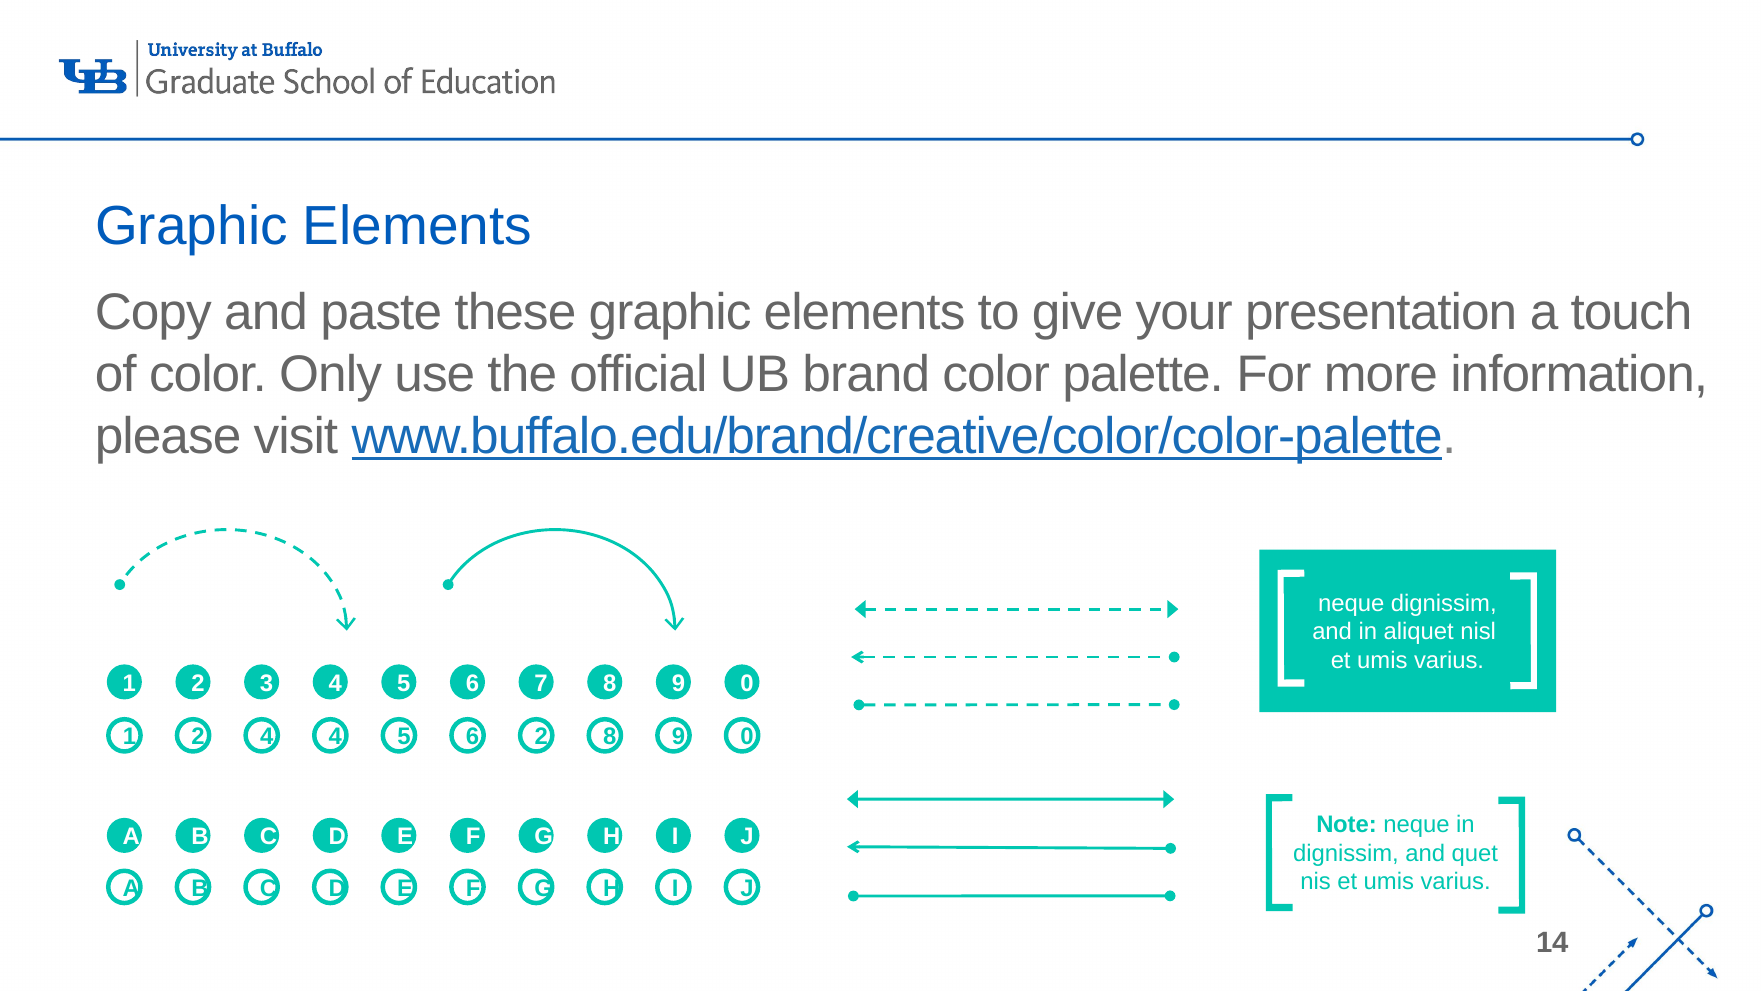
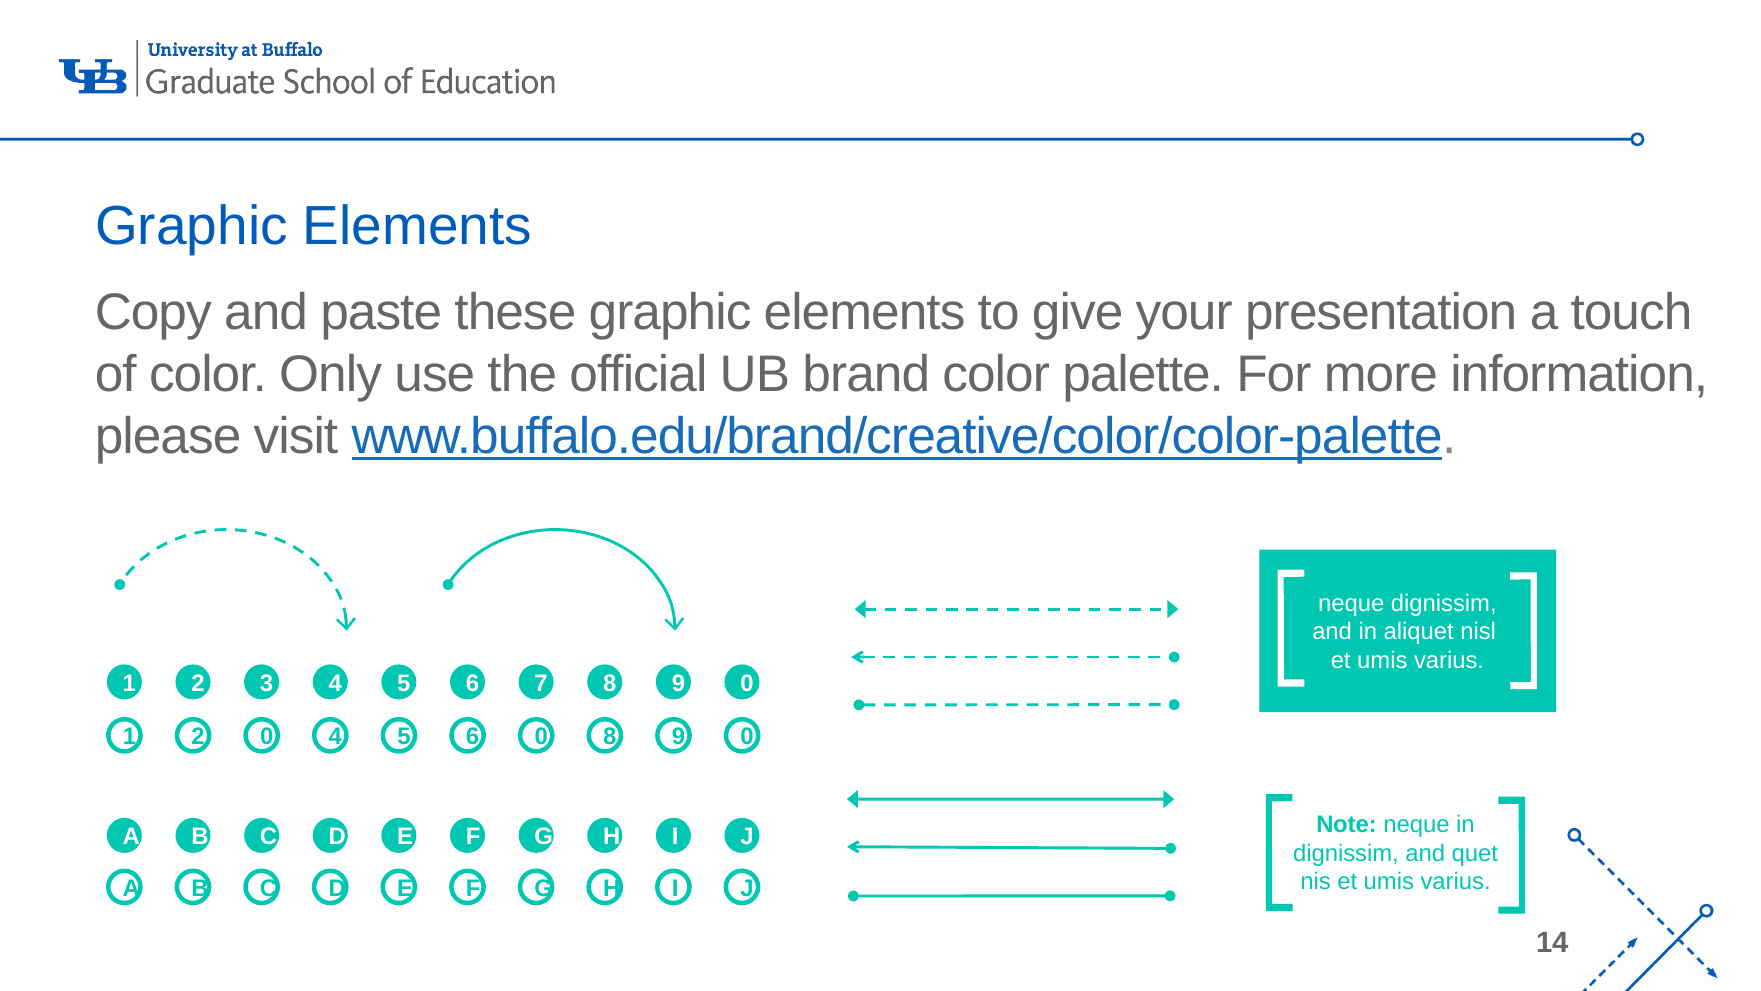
2 4: 4 -> 0 (267, 737)
6 2: 2 -> 0 (541, 737)
